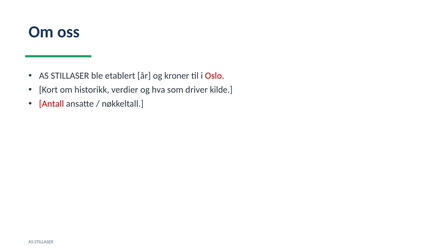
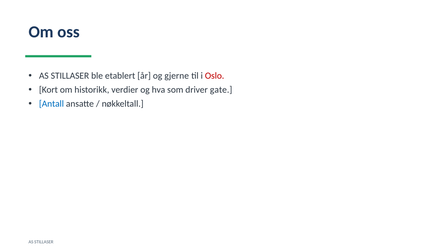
kroner: kroner -> gjerne (177, 76)
kilde: kilde -> gate (221, 90)
Antall colour: red -> blue (51, 104)
